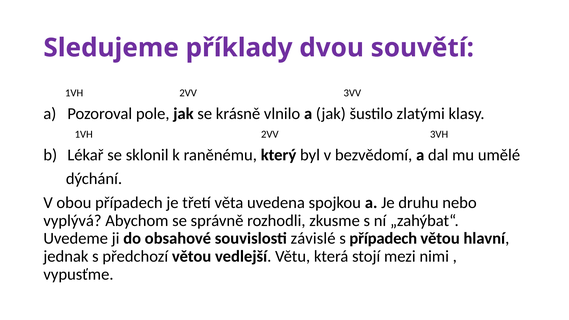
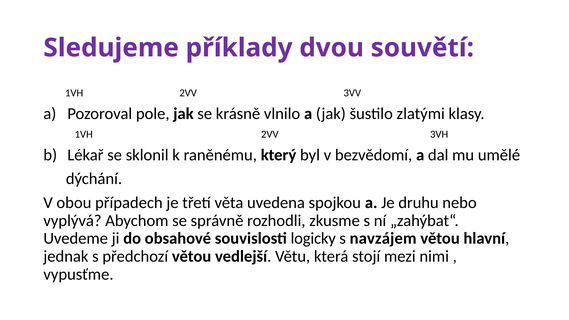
závislé: závislé -> logicky (313, 239)
s případech: případech -> navzájem (383, 239)
